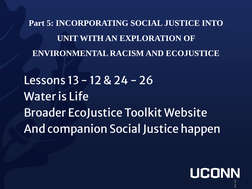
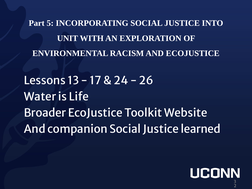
12: 12 -> 17 (96, 81)
happen: happen -> learned (201, 129)
